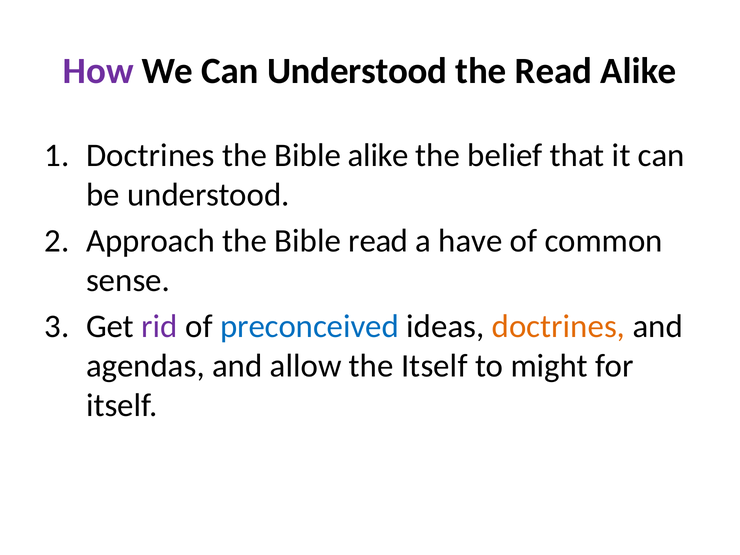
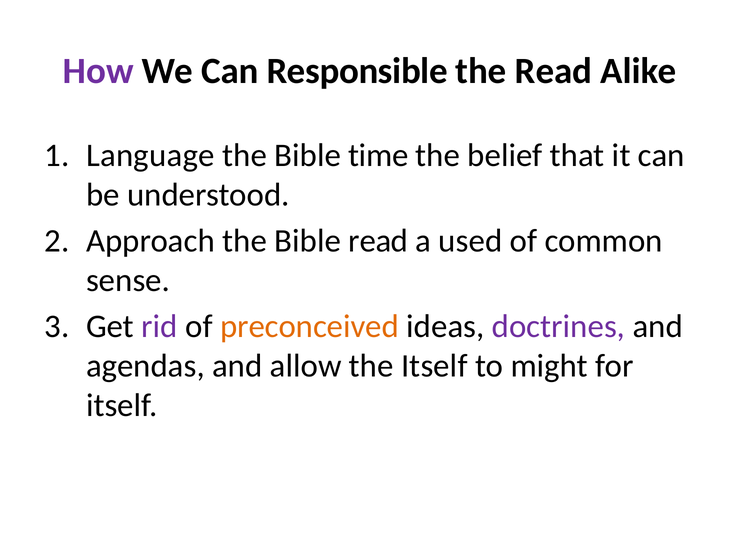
Can Understood: Understood -> Responsible (357, 71)
Doctrines: Doctrines -> Language (150, 155)
Bible alike: alike -> time (378, 155)
have: have -> used (470, 241)
preconceived colour: blue -> orange (310, 326)
doctrines colour: orange -> purple (558, 326)
